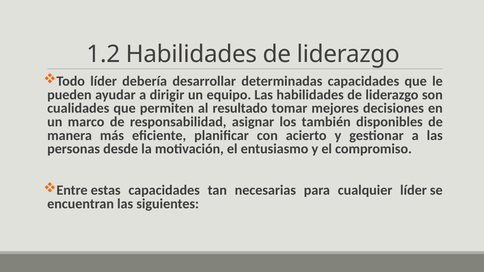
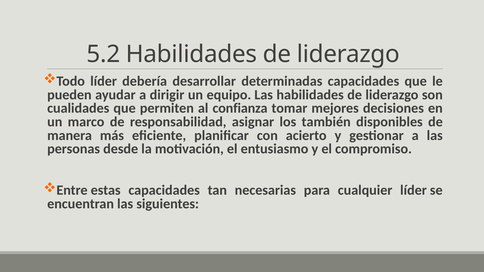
1.2: 1.2 -> 5.2 (103, 54)
resultado: resultado -> confianza (240, 108)
